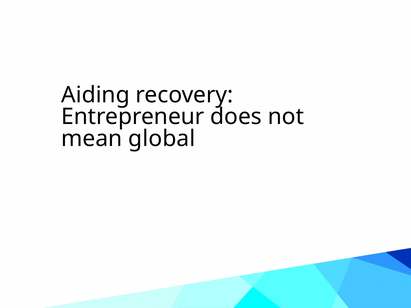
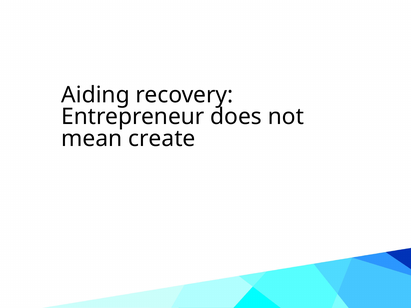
global: global -> create (162, 139)
